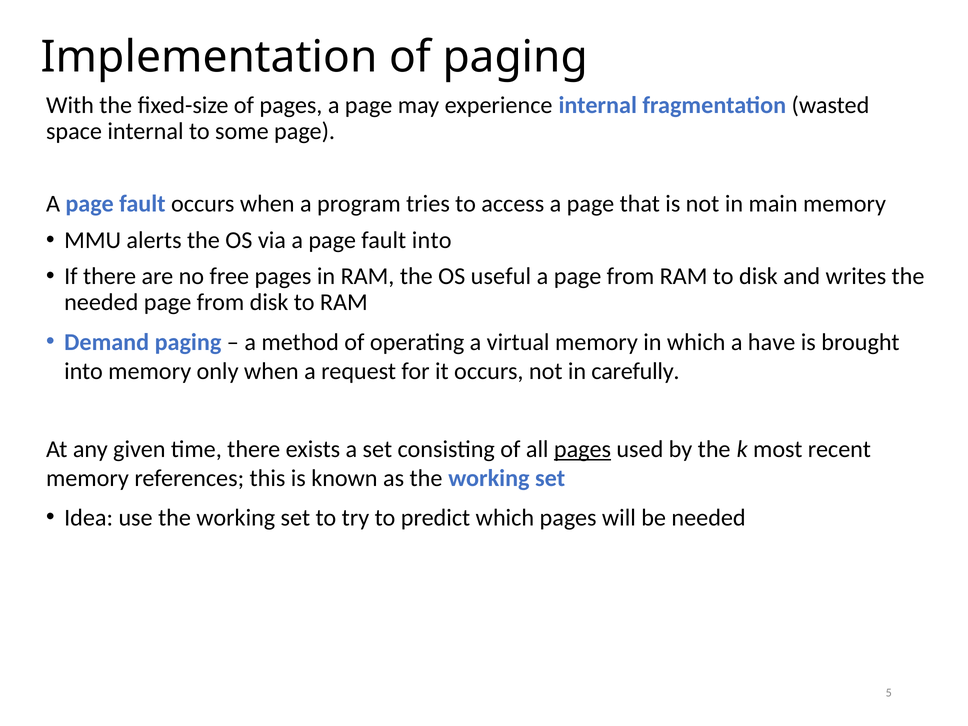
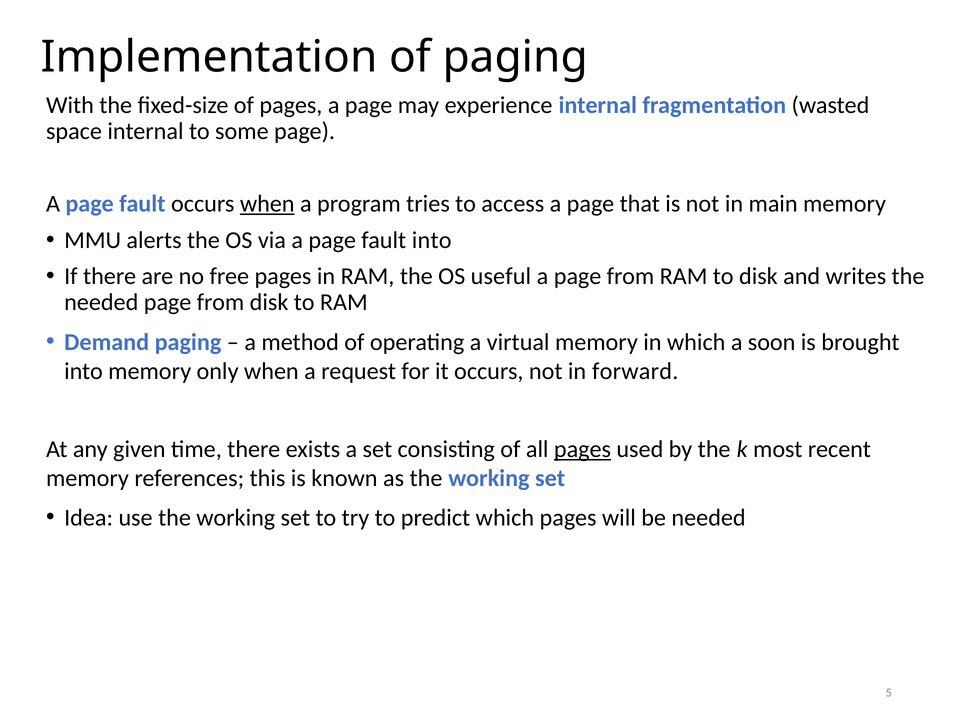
when underline: none -> present (267, 204)
have: have -> soon (772, 342)
carefully: carefully -> forward (635, 371)
